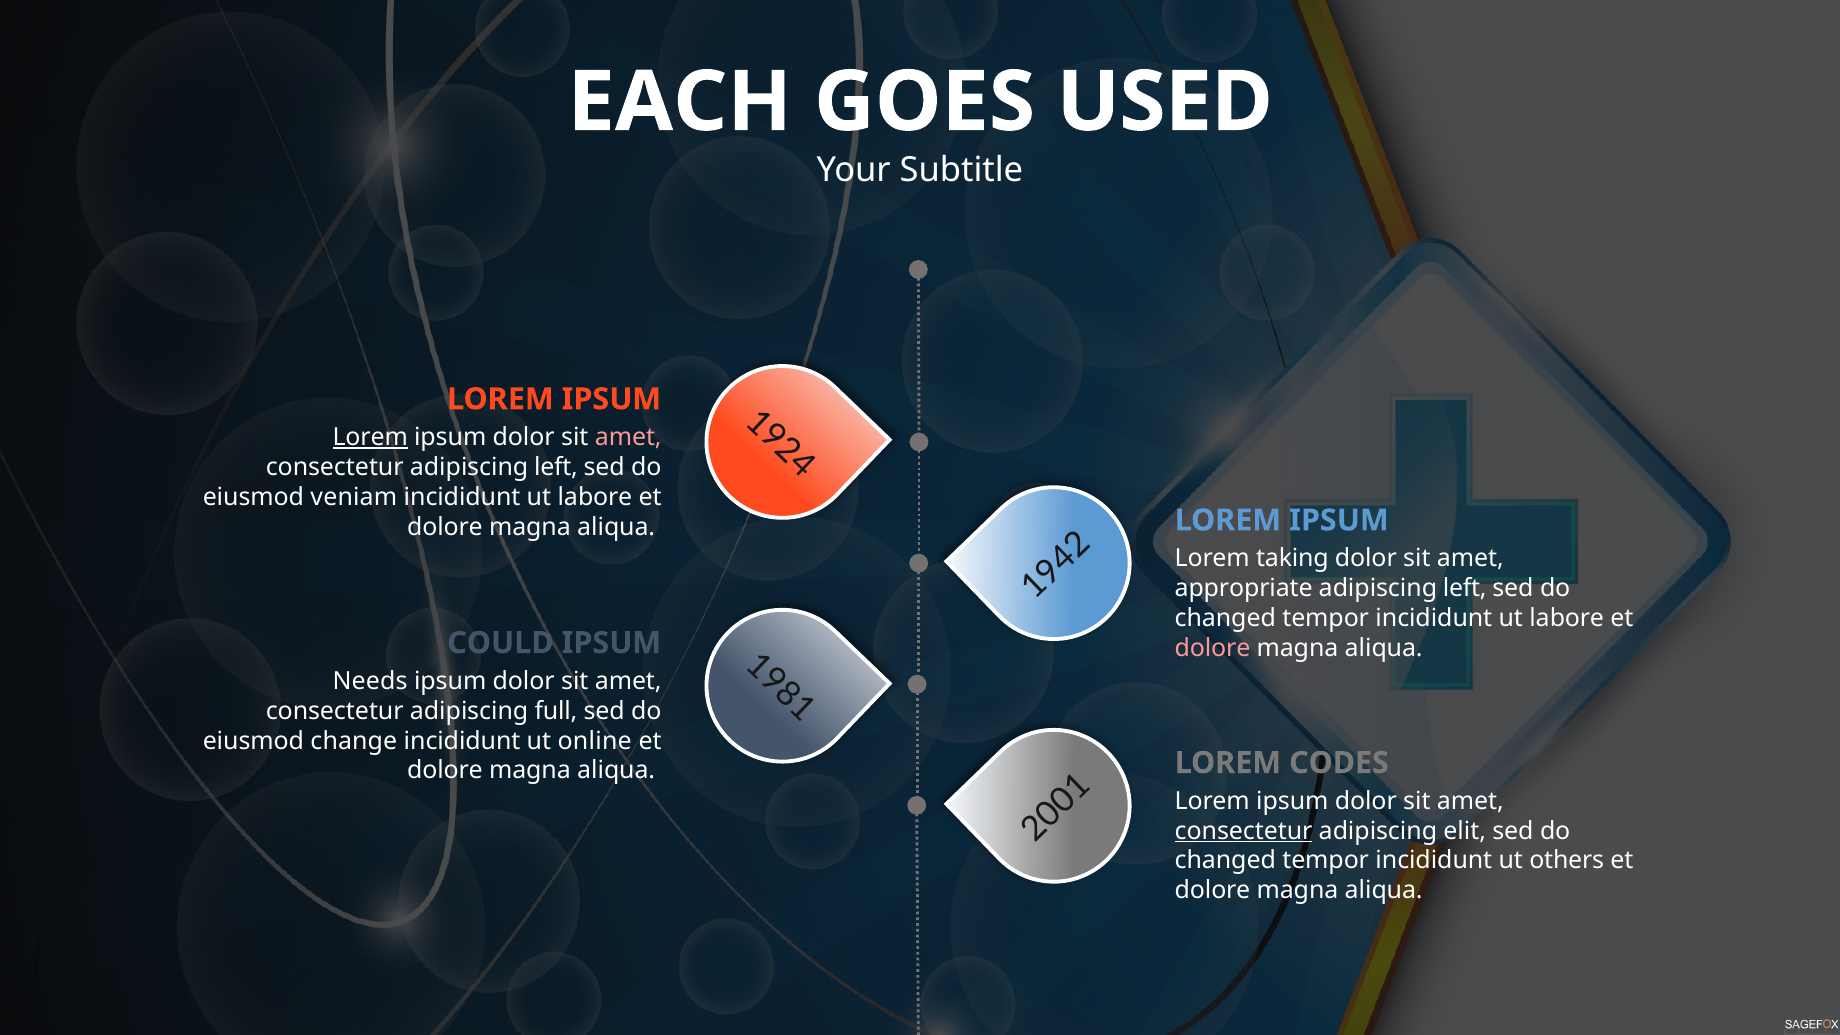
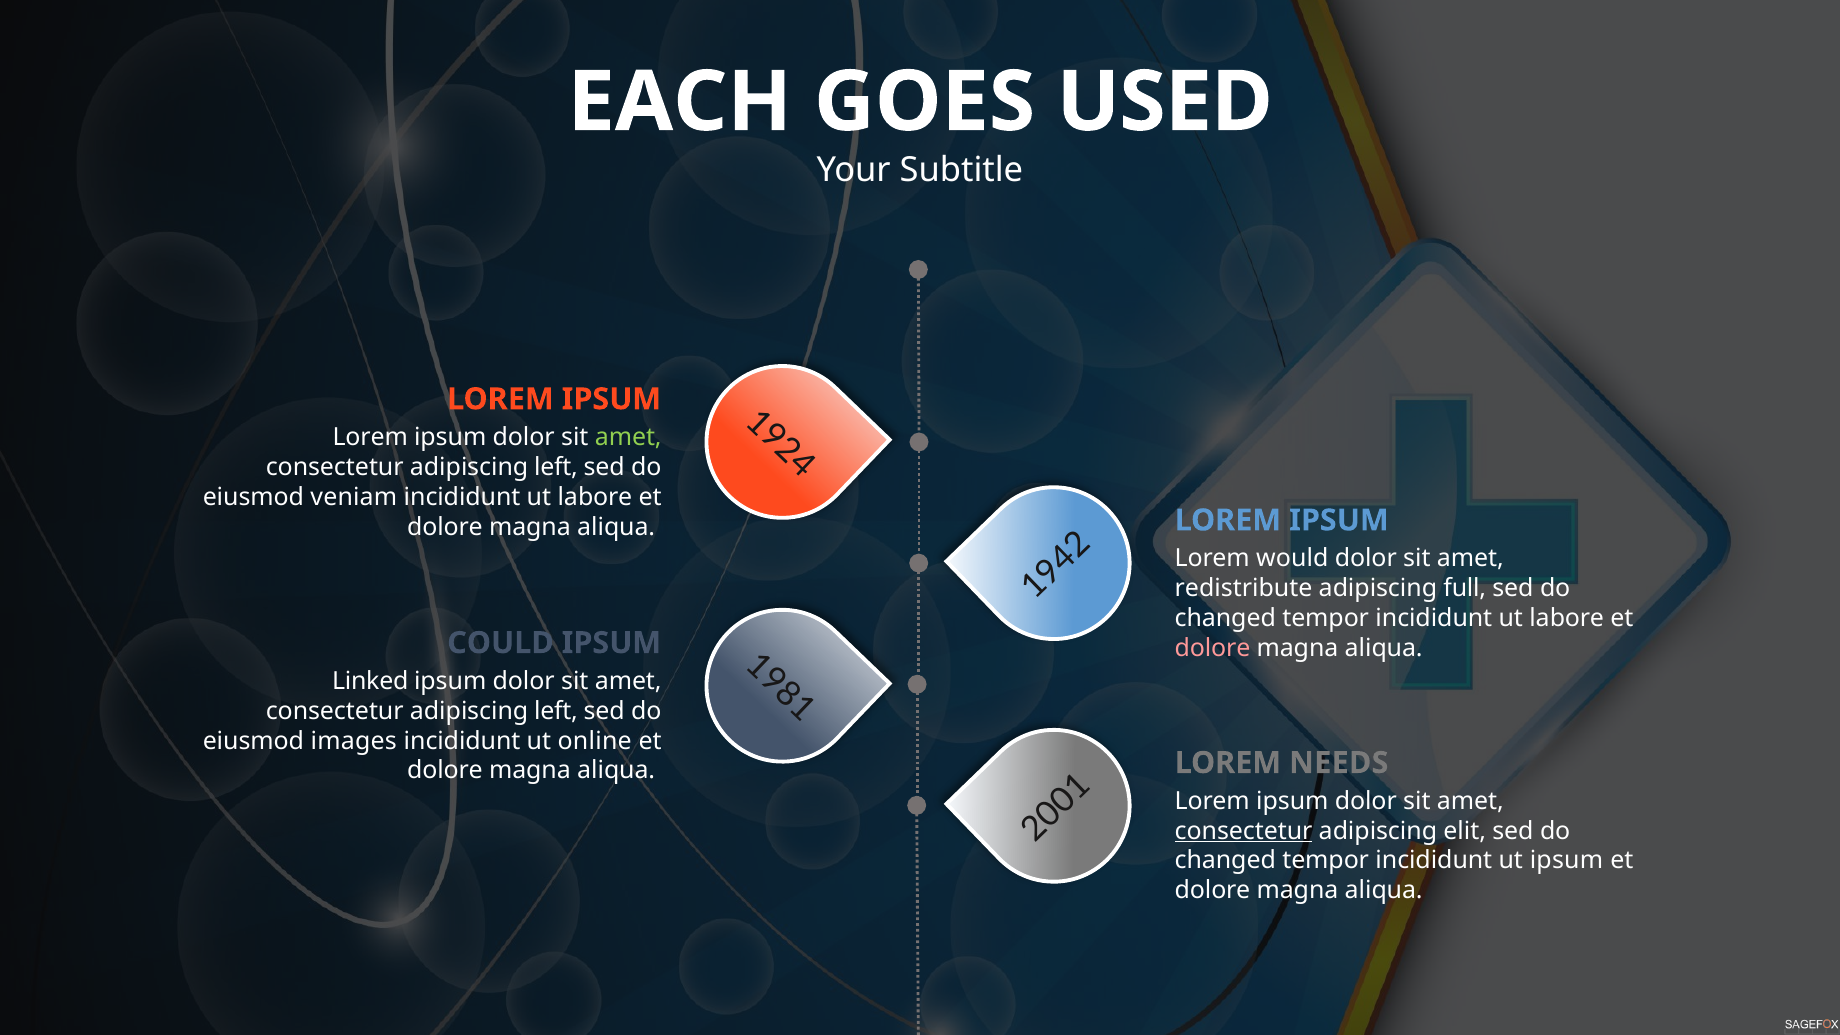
Lorem underline: present -> none (370, 437)
amet colour: pink -> light green (628, 437)
taking: taking -> would (1292, 558)
appropriate: appropriate -> redistribute (1244, 588)
left: left -> full (1465, 588)
Needs: Needs -> Linked (370, 681)
full: full -> left (556, 711)
change: change -> images (354, 741)
CODES: CODES -> NEEDS (1339, 763)
ut others: others -> ipsum (1566, 861)
